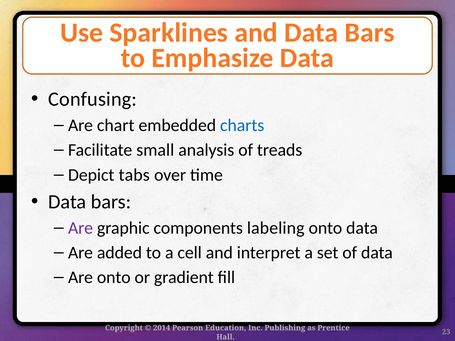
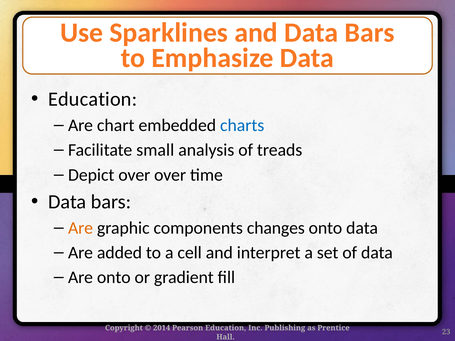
Confusing: Confusing -> Education (93, 99)
Depict tabs: tabs -> over (134, 175)
Are colour: purple -> orange (81, 228)
labeling: labeling -> changes (276, 228)
